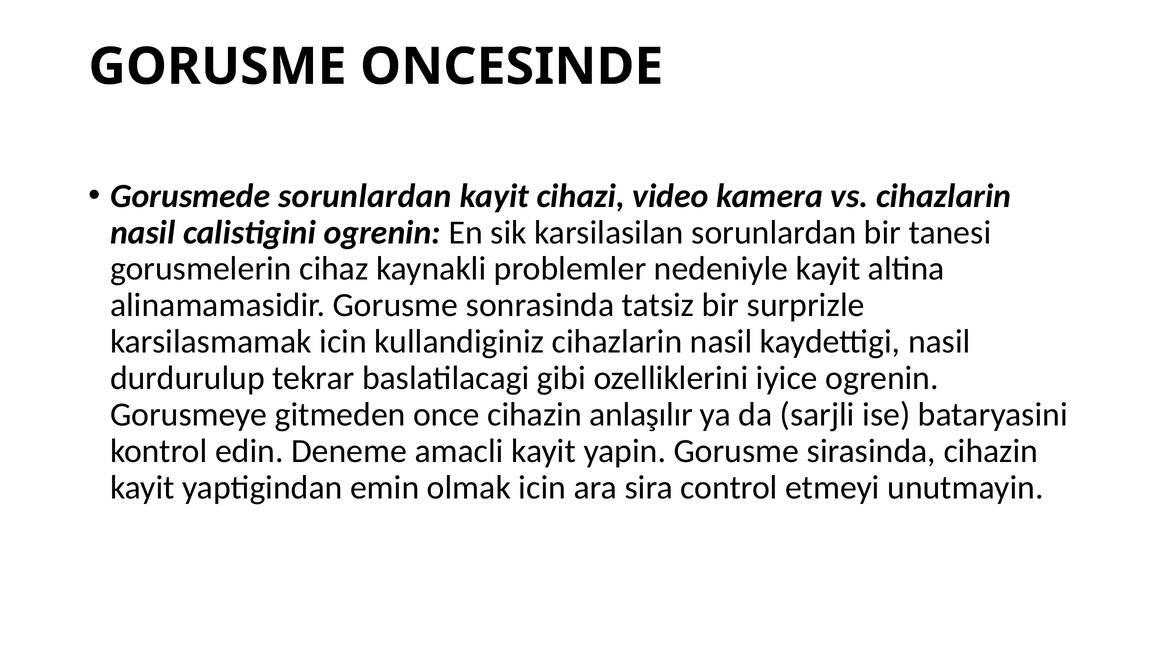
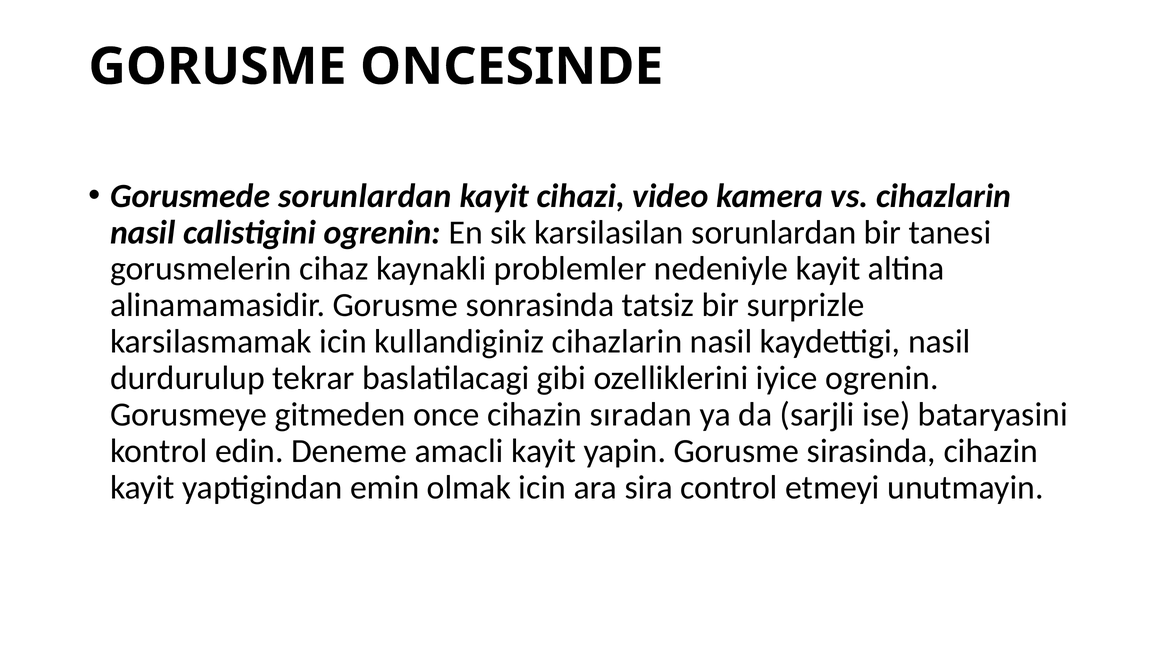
anlaşılır: anlaşılır -> sıradan (641, 415)
